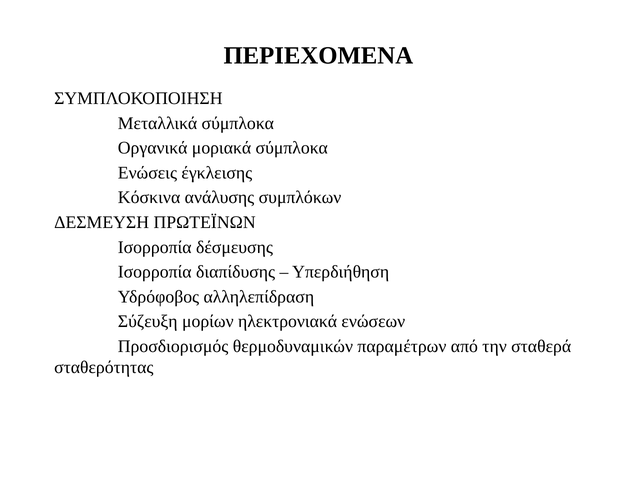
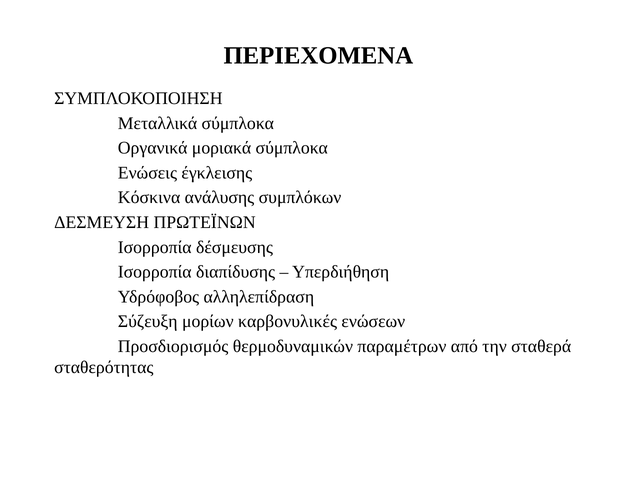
ηλεκτρονιακά: ηλεκτρονιακά -> καρβονυλικές (288, 321)
